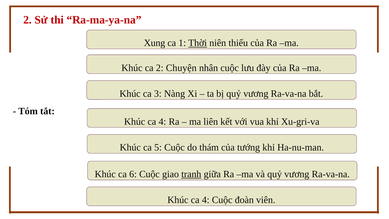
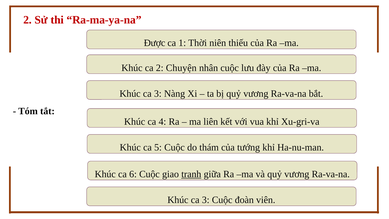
Xung: Xung -> Được (155, 43)
Thời underline: present -> none (198, 43)
4: 4 -> 3 (206, 200)
